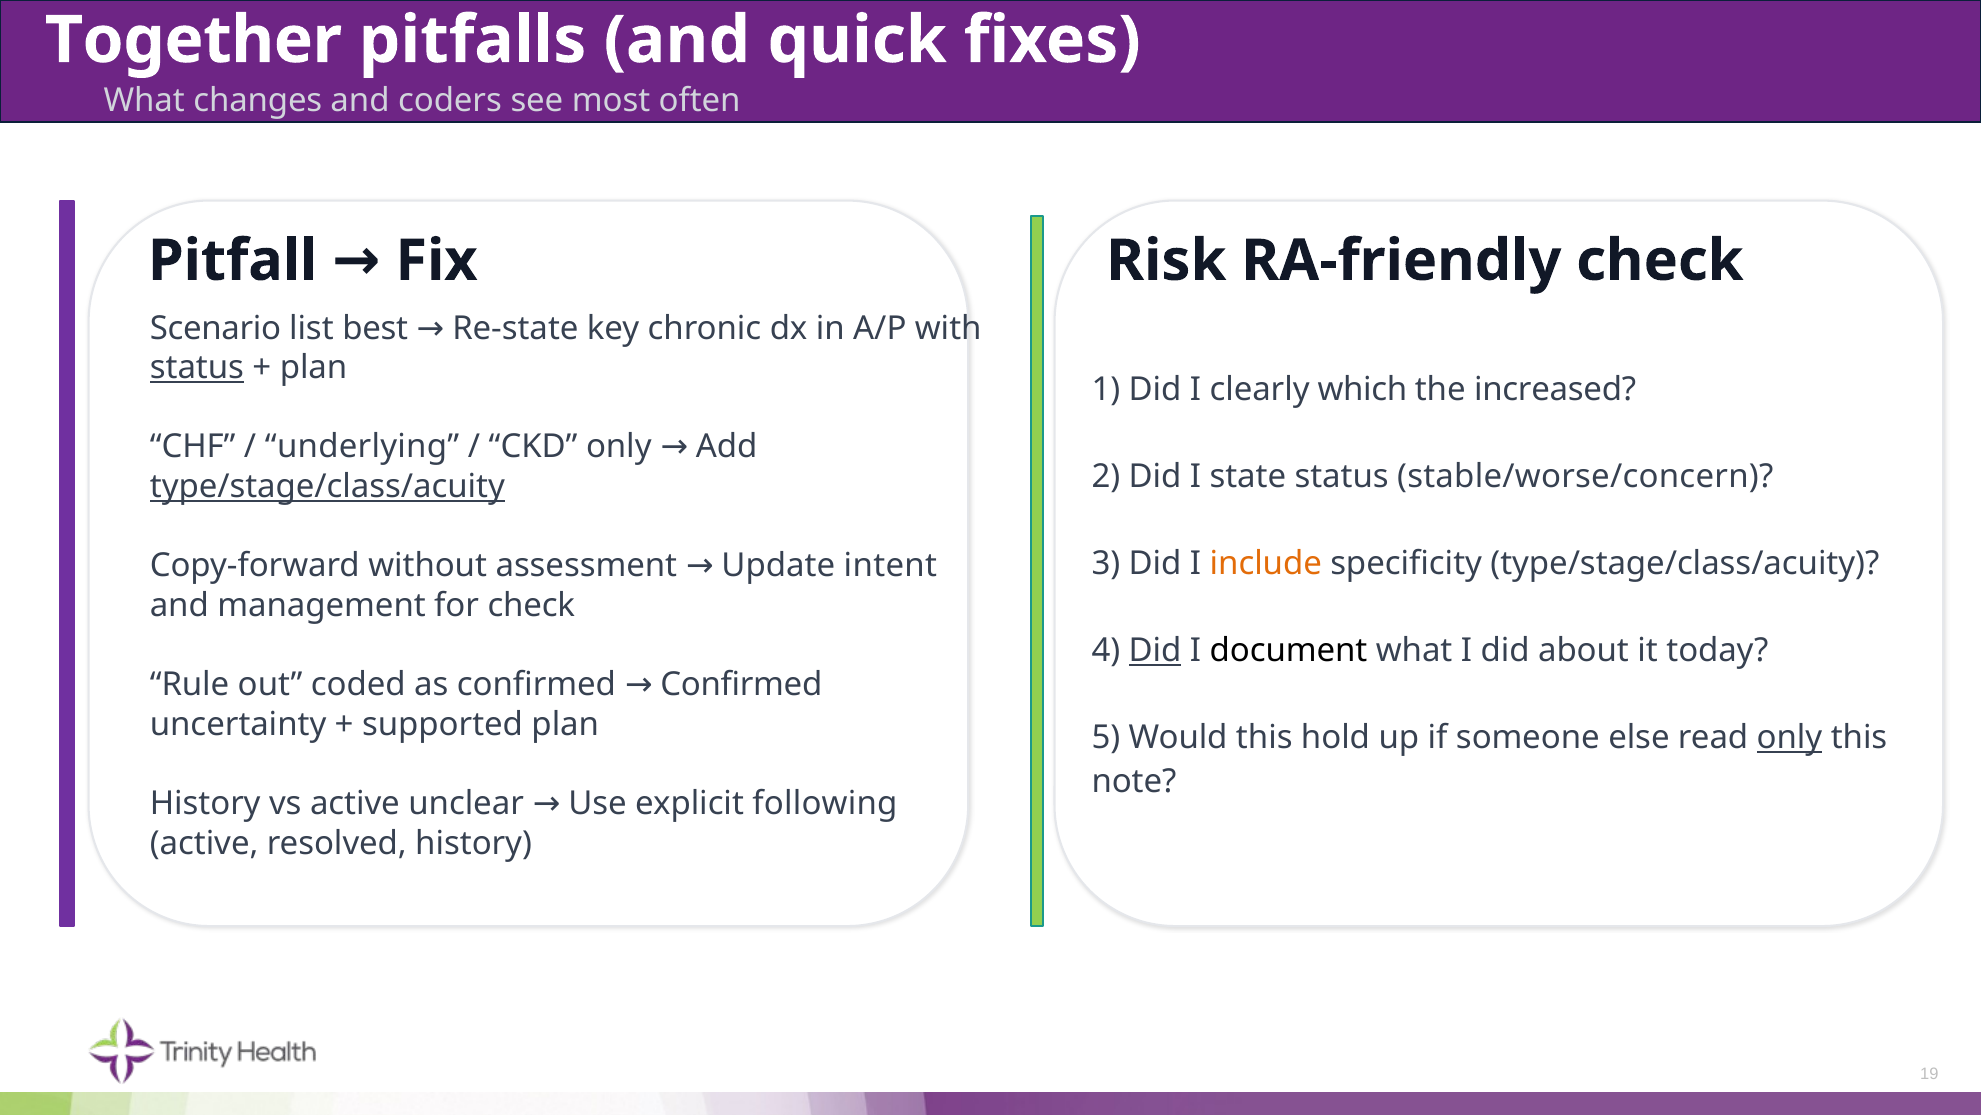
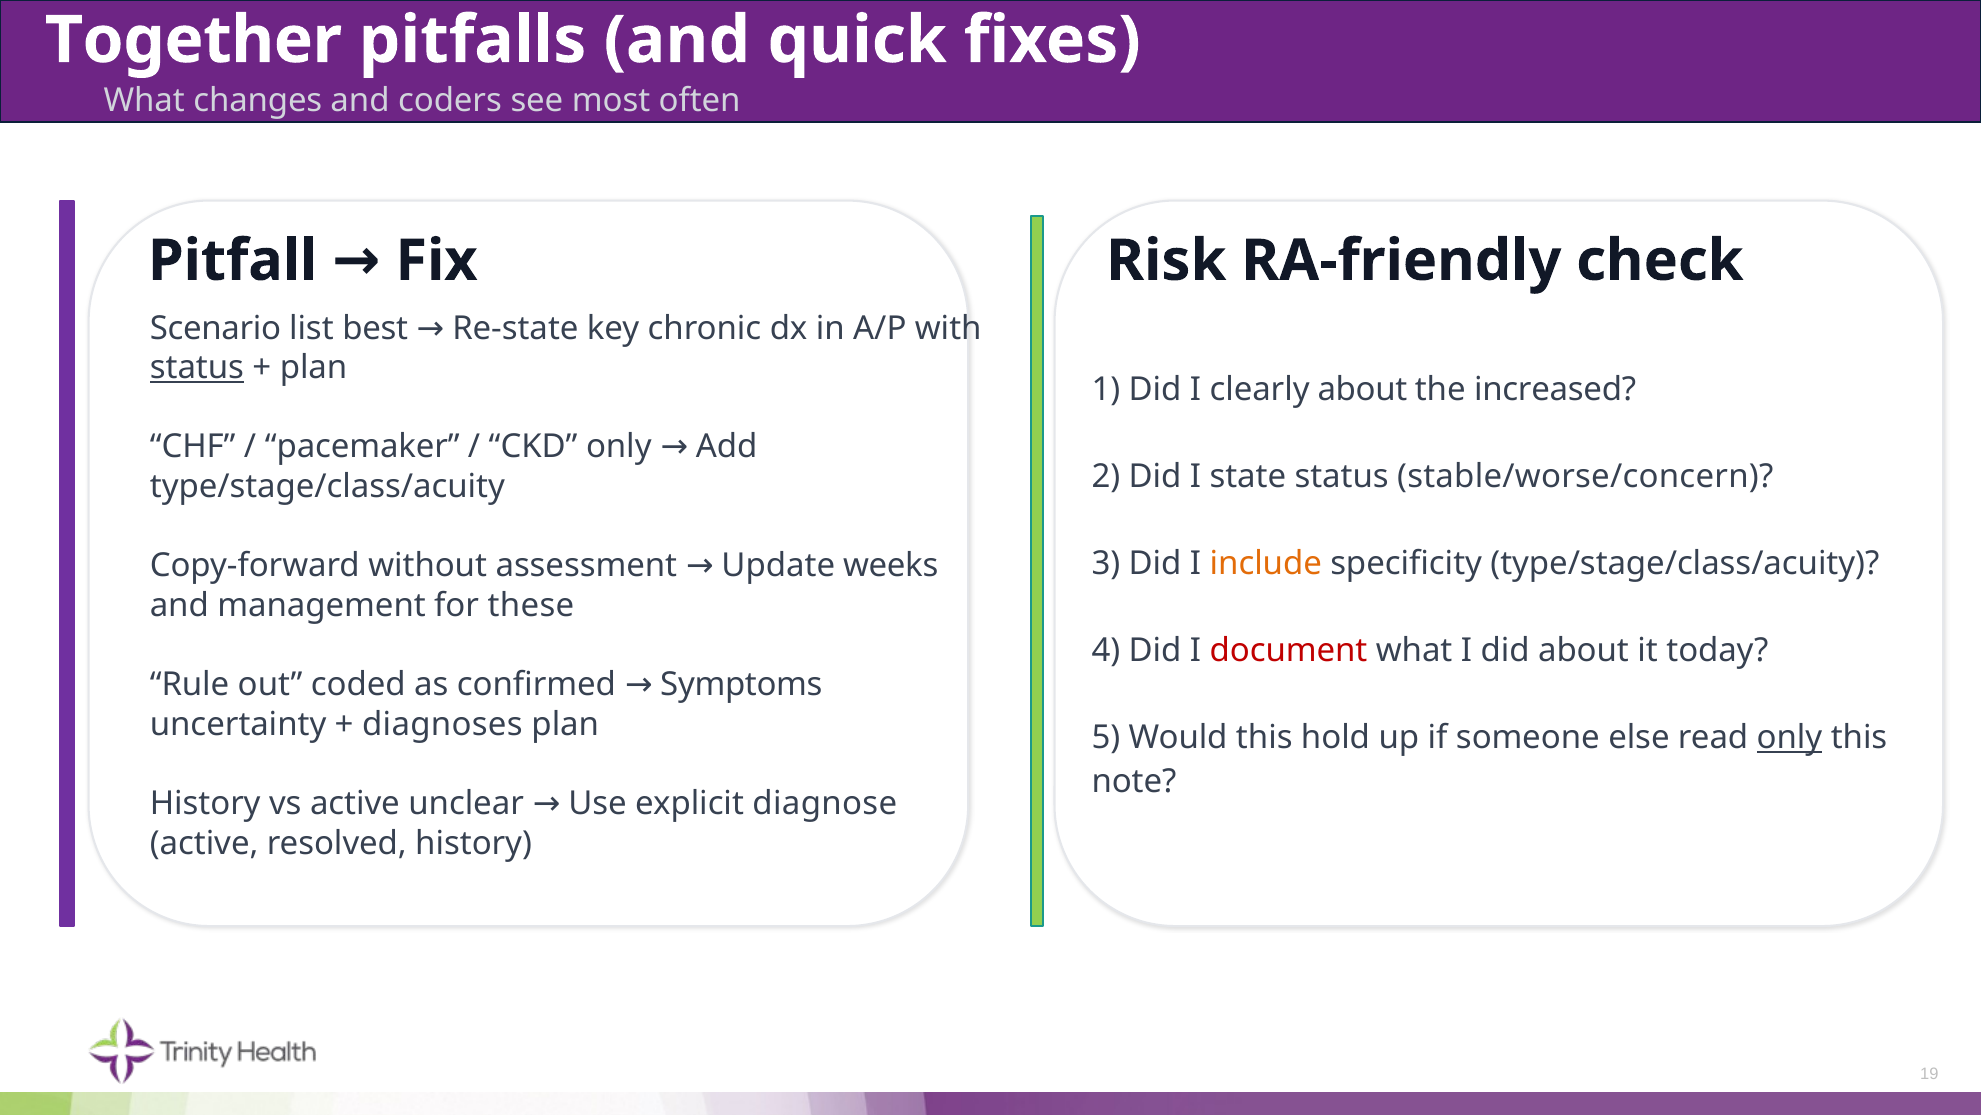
clearly which: which -> about (1362, 389)
underlying: underlying -> pacemaker (362, 447)
type/stage/class/acuity underline: present -> none (327, 486)
intent: intent -> weeks (891, 566)
for check: check -> these (531, 605)
Did underline: present -> none (1155, 651)
document colour: black -> red (1289, 651)
confirmed Confirmed: Confirmed -> Symptoms (741, 684)
supported: supported -> diagnoses (442, 724)
following: following -> diagnose (825, 803)
